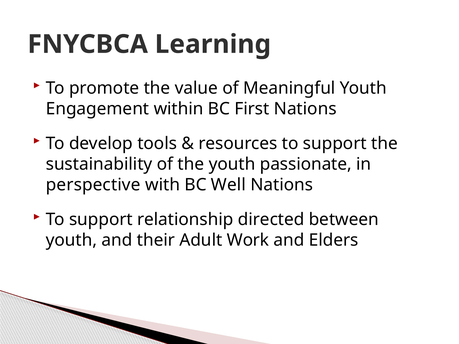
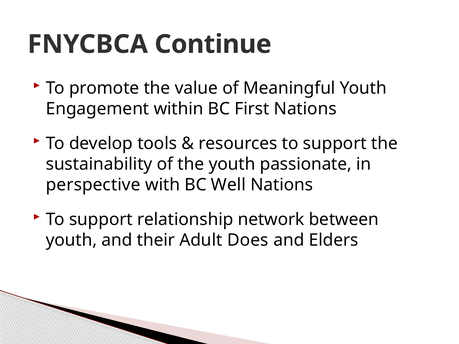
Learning: Learning -> Continue (213, 44)
directed: directed -> network (271, 220)
Work: Work -> Does (248, 240)
